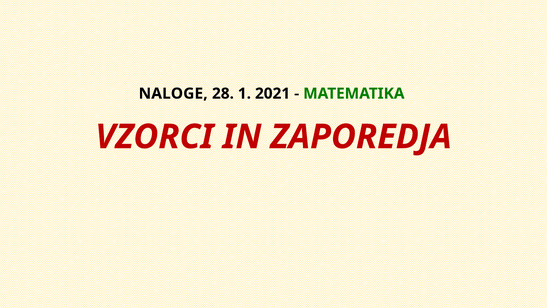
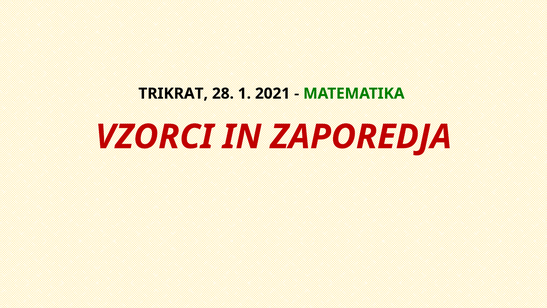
NALOGE: NALOGE -> TRIKRAT (173, 93)
